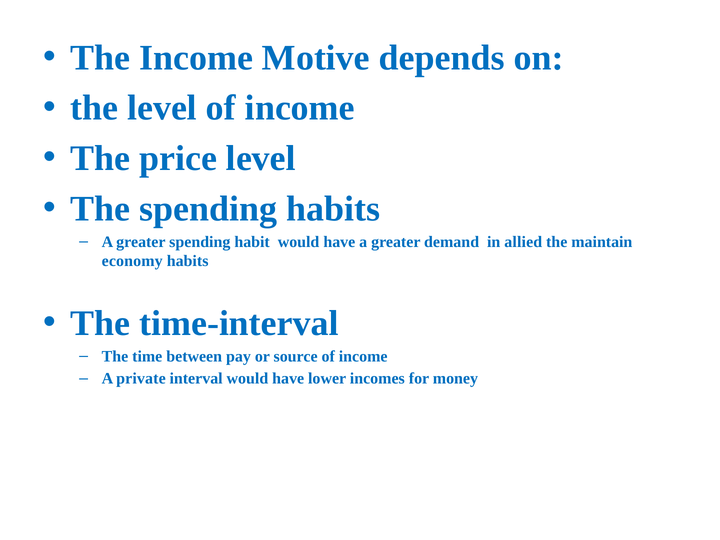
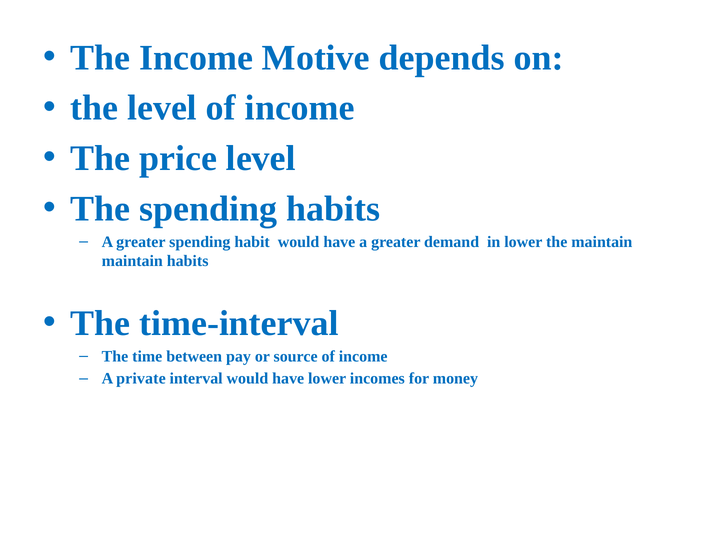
in allied: allied -> lower (523, 242)
economy: economy -> maintain (132, 261)
